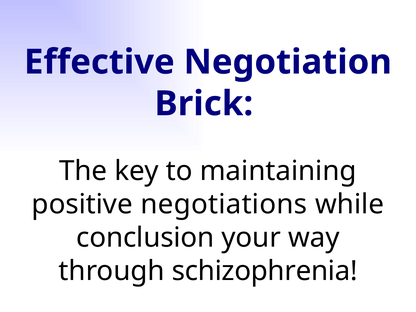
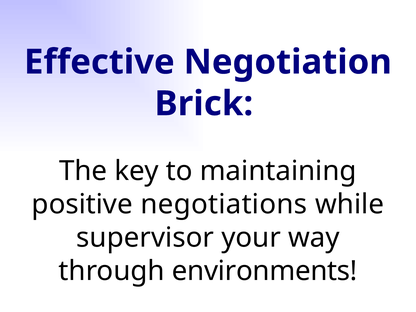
conclusion: conclusion -> supervisor (145, 238)
schizophrenia: schizophrenia -> environments (265, 271)
